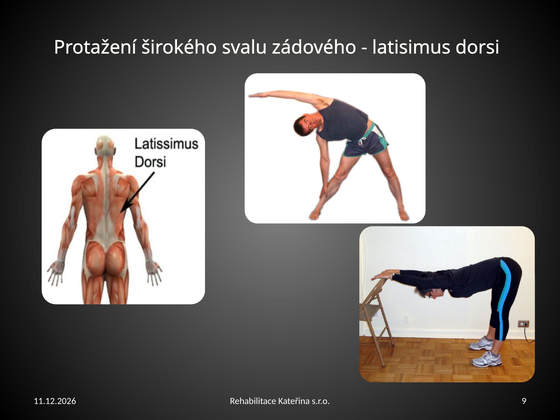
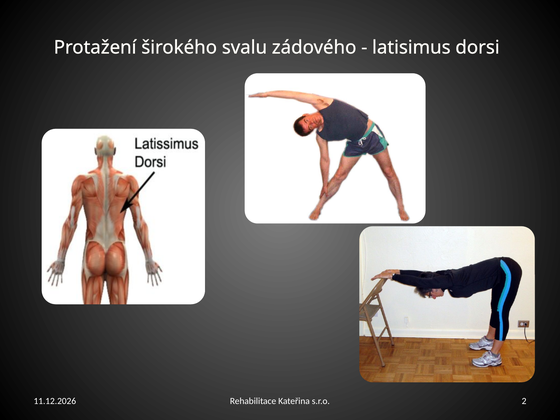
9: 9 -> 2 (524, 401)
